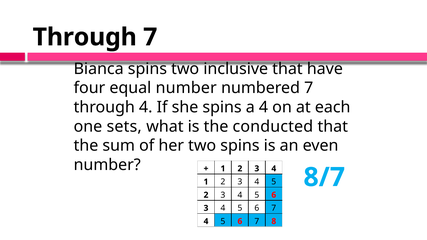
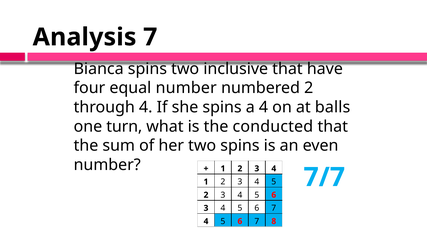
Through: Through -> Analysis (85, 37)
numbered 7: 7 -> 2 (309, 88)
each: each -> balls (333, 107)
sets: sets -> turn (124, 127)
8/7: 8/7 -> 7/7 (324, 177)
